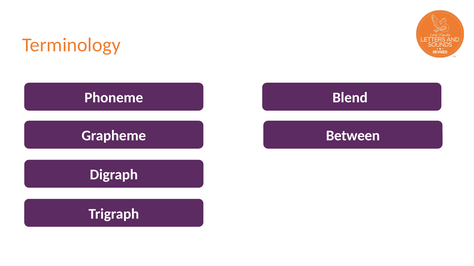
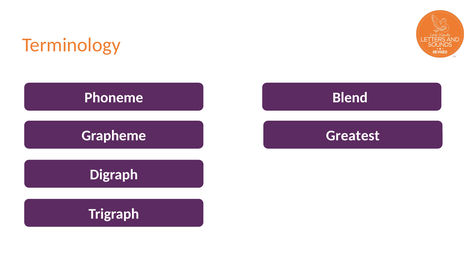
Between: Between -> Greatest (353, 136)
